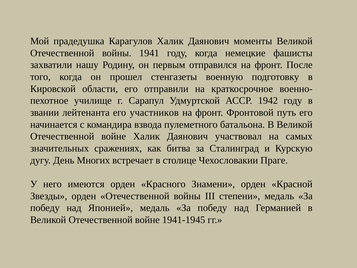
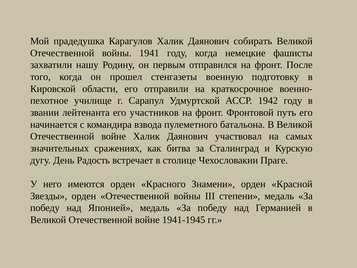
моменты: моменты -> собирать (253, 41)
Многих: Многих -> Радость (93, 160)
